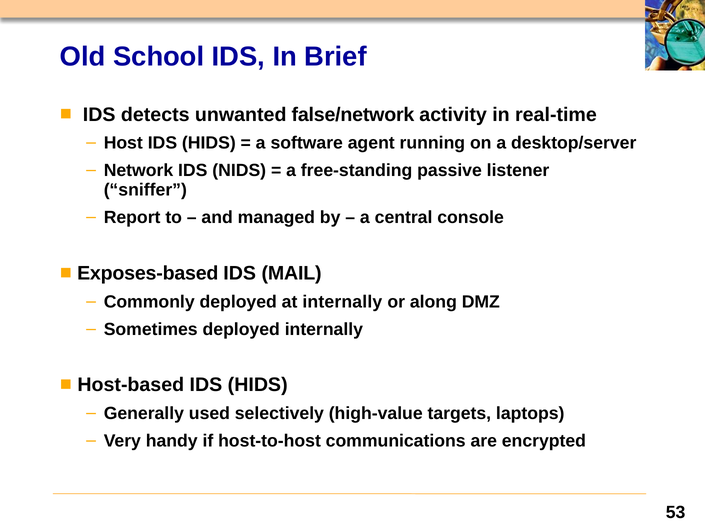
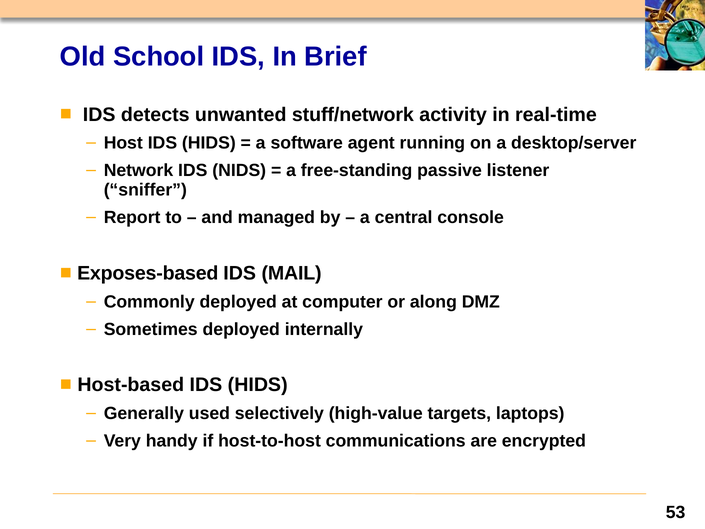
false/network: false/network -> stuff/network (353, 115)
at internally: internally -> computer (342, 302)
